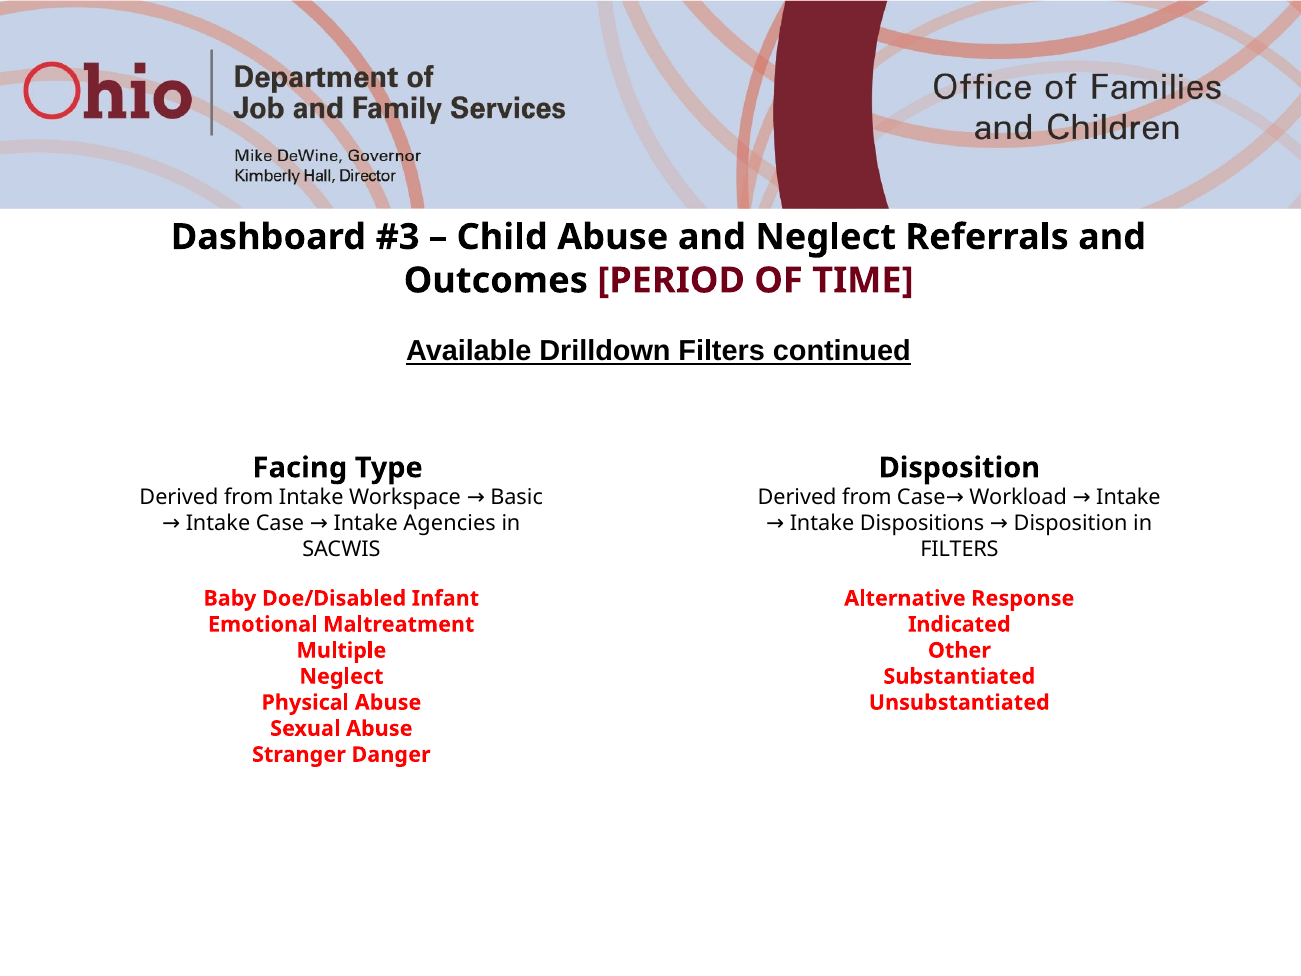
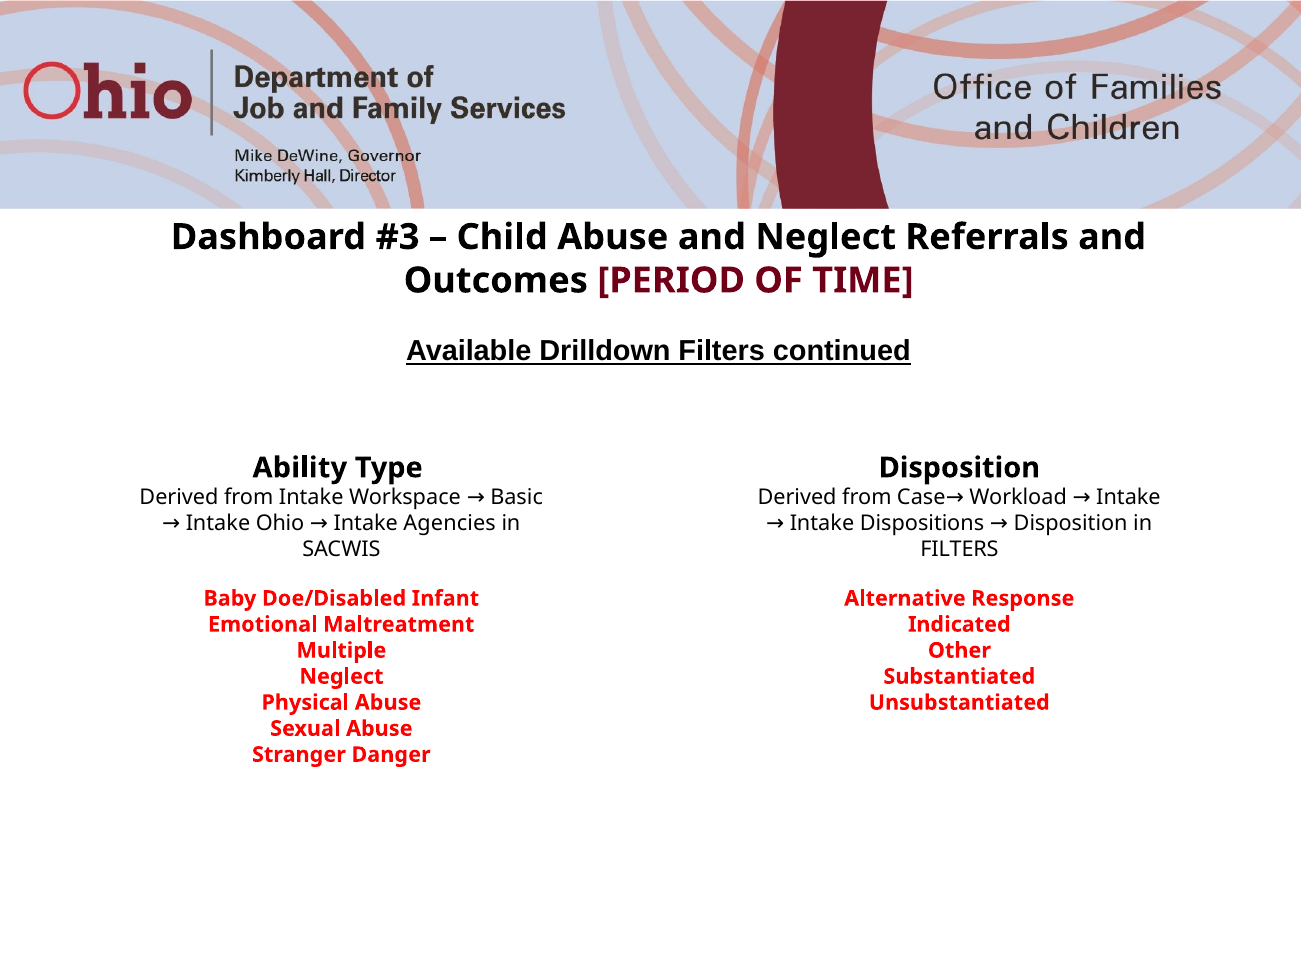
Facing: Facing -> Ability (300, 468)
Intake Case: Case -> Ohio (280, 524)
